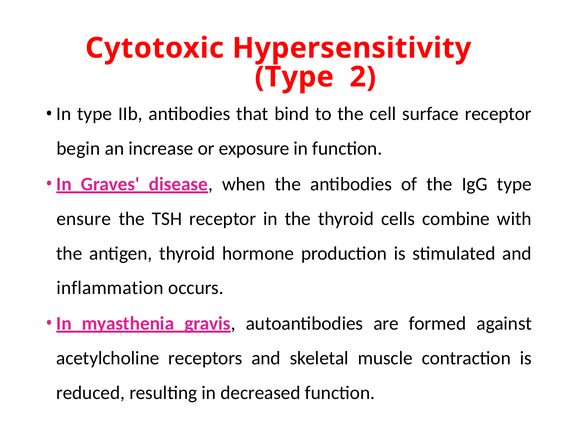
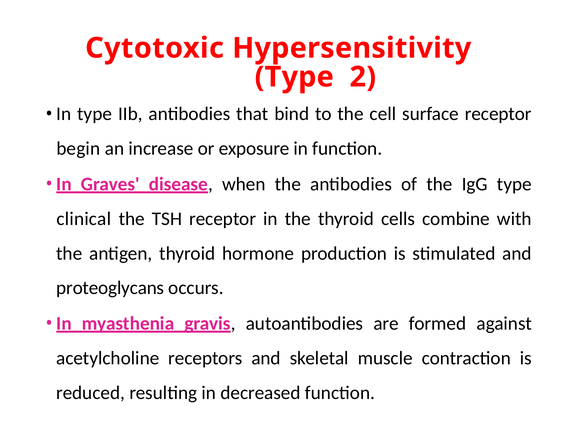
ensure: ensure -> clinical (84, 219)
inflammation: inflammation -> proteoglycans (110, 288)
